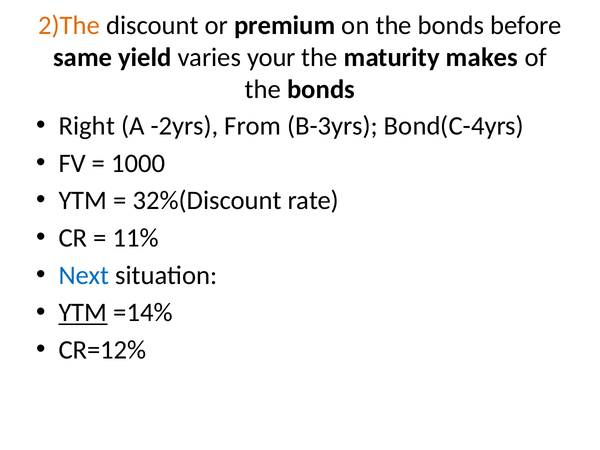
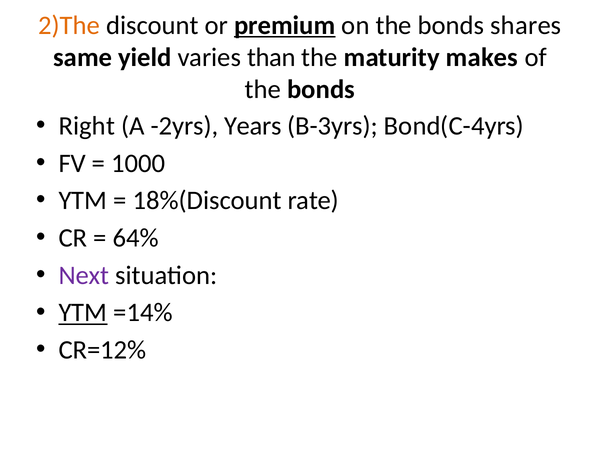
premium underline: none -> present (285, 25)
before: before -> shares (526, 25)
your: your -> than (271, 57)
From: From -> Years (253, 126)
32%(Discount: 32%(Discount -> 18%(Discount (207, 201)
11%: 11% -> 64% (136, 238)
Next colour: blue -> purple (84, 275)
